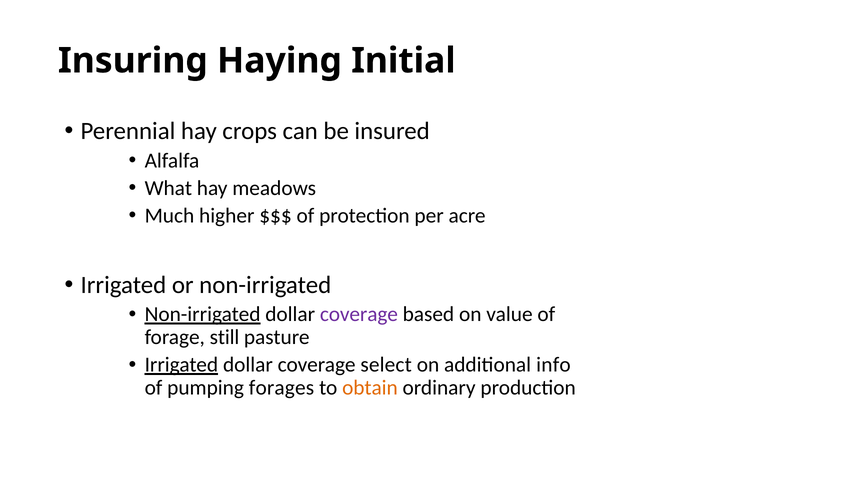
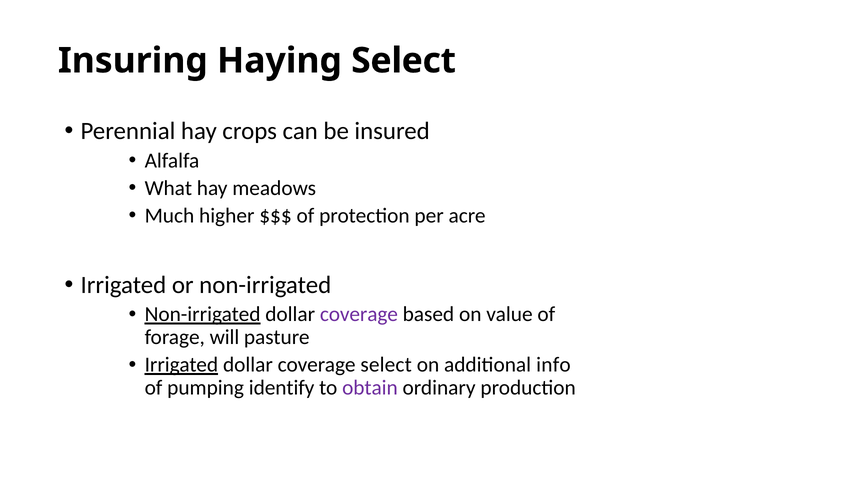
Haying Initial: Initial -> Select (404, 61)
still: still -> will (224, 338)
forages: forages -> identify (282, 388)
obtain colour: orange -> purple (370, 388)
